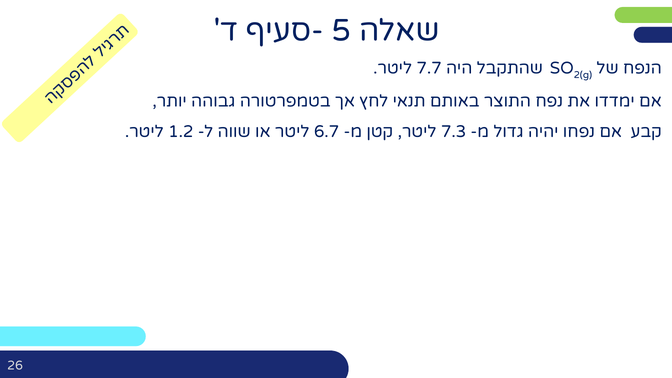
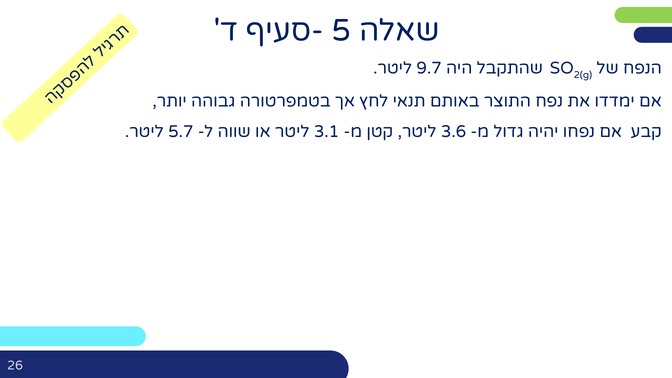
7.7: 7.7 -> 9.7 (429, 68)
1.2: 1.2 -> 5.7 (181, 132)
6.7: 6.7 -> 3.1 (327, 132)
7.3: 7.3 -> 3.6 (454, 132)
